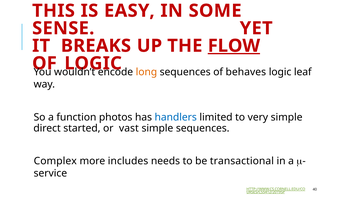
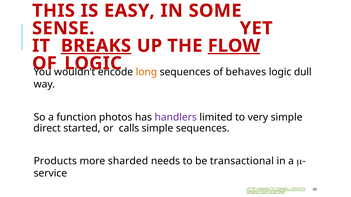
BREAKS underline: none -> present (96, 46)
leaf: leaf -> dull (303, 72)
handlers colour: blue -> purple (176, 118)
vast: vast -> calls (129, 129)
Complex: Complex -> Products (55, 161)
includes: includes -> sharded (128, 161)
